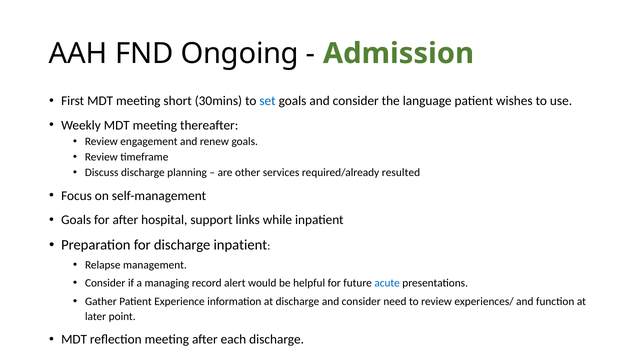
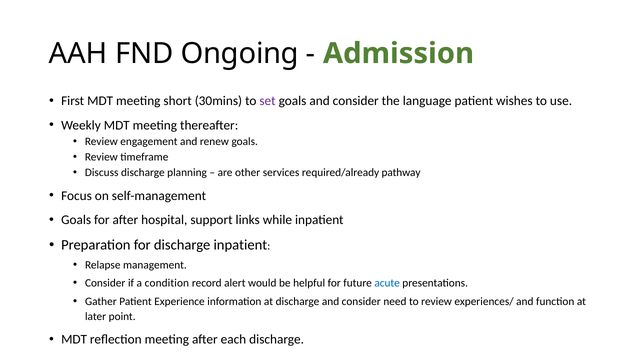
set colour: blue -> purple (268, 101)
resulted: resulted -> pathway (401, 173)
managing: managing -> condition (167, 284)
